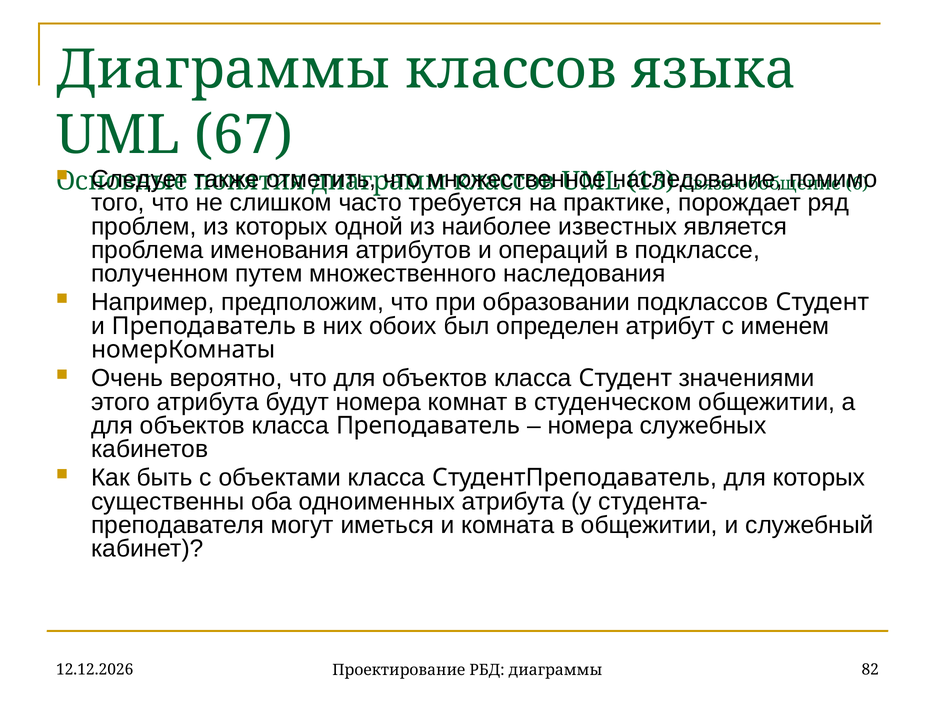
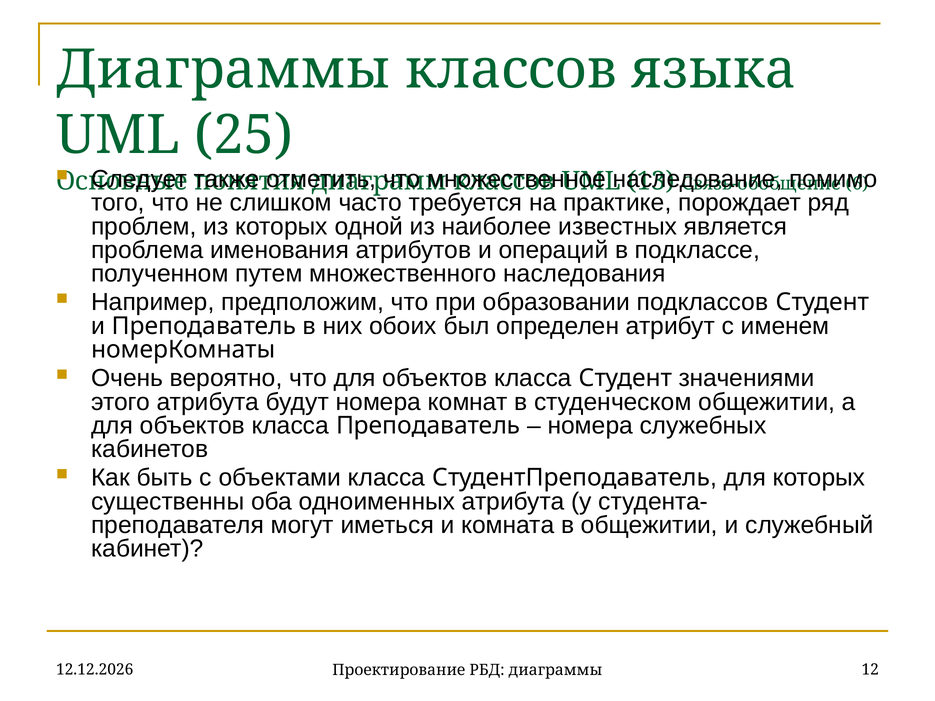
67: 67 -> 25 (244, 135)
82: 82 -> 12 (870, 670)
